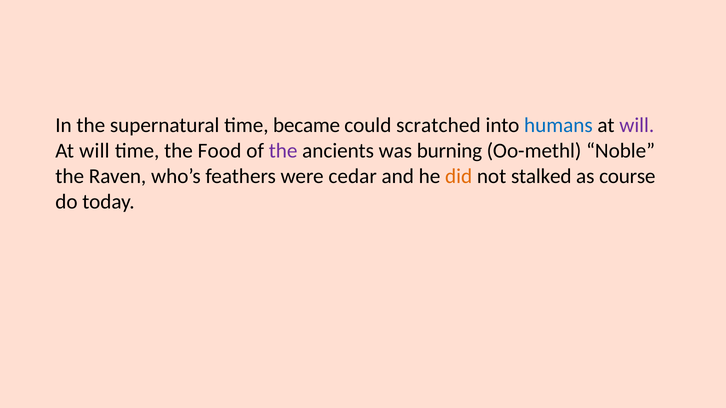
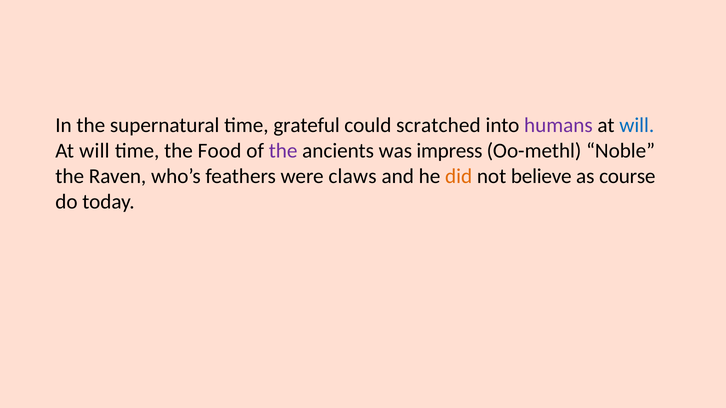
became: became -> grateful (307, 126)
humans colour: blue -> purple (558, 126)
will colour: purple -> blue (637, 126)
burning: burning -> impress (449, 151)
cedar: cedar -> claws (353, 176)
stalked: stalked -> believe (541, 176)
